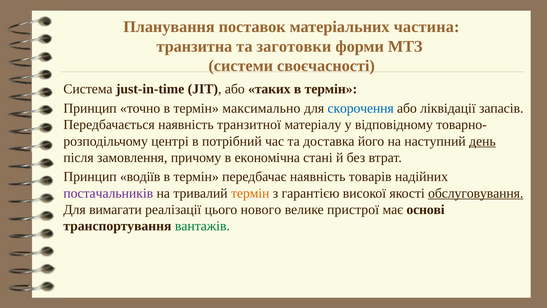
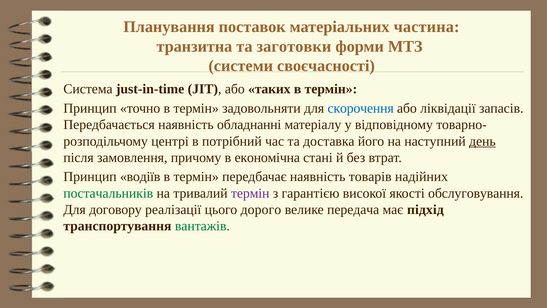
максимально: максимально -> задовольняти (261, 108)
транзитної: транзитної -> обладнанні (249, 125)
постачальників colour: purple -> green (108, 193)
термін colour: orange -> purple (250, 193)
обслуговування underline: present -> none (476, 193)
вимагати: вимагати -> договору (115, 209)
нового: нового -> дорого (261, 209)
пристрої: пристрої -> передача (353, 209)
основі: основі -> підхід (425, 209)
